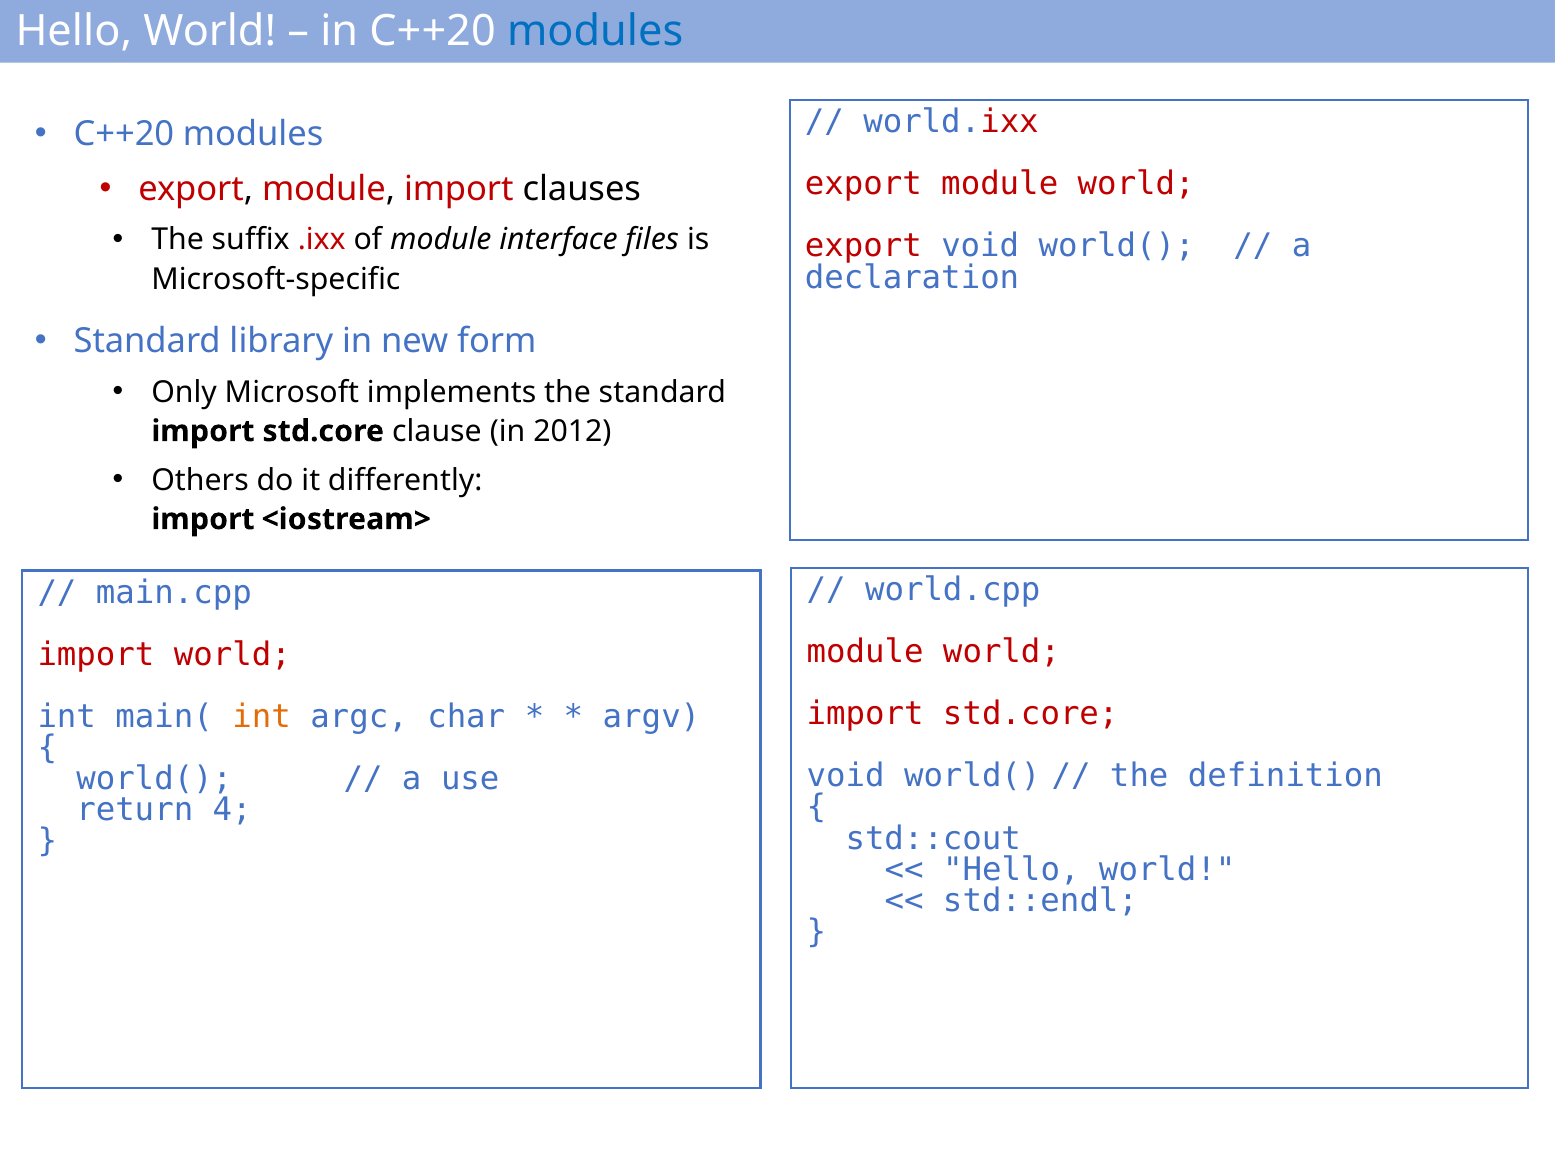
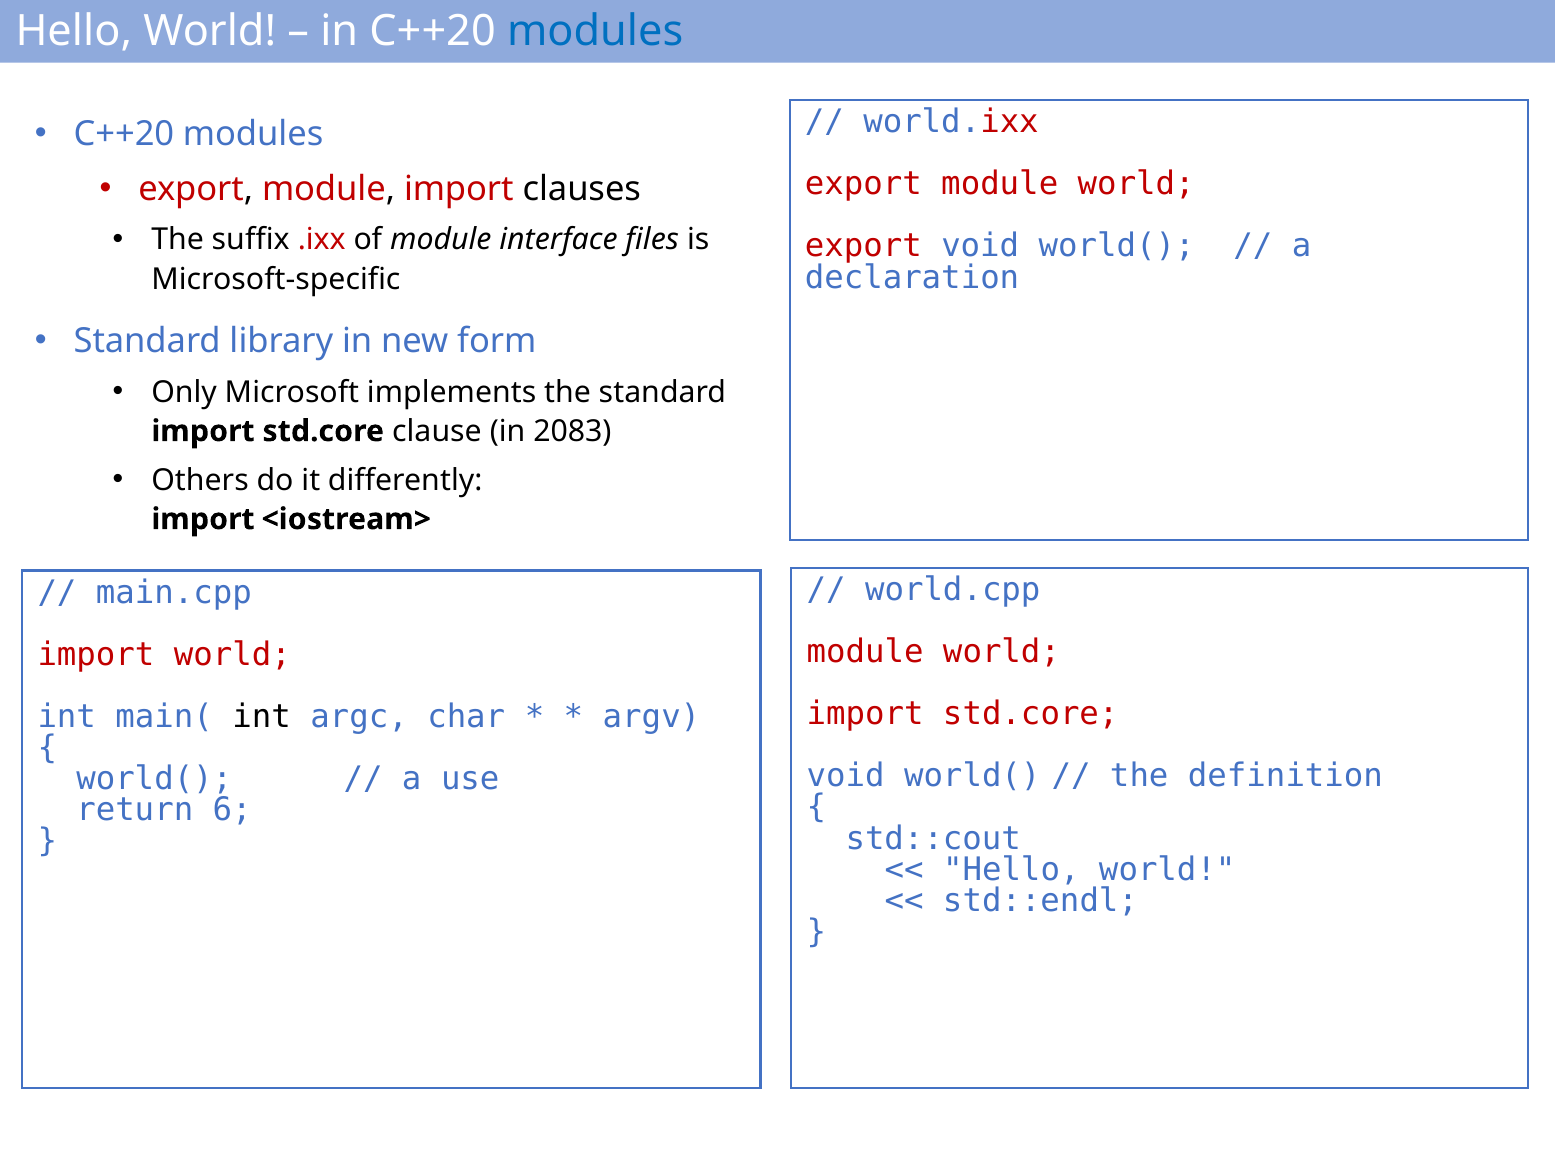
2012: 2012 -> 2083 (572, 431)
int colour: orange -> black (262, 717)
4: 4 -> 6 (232, 810)
